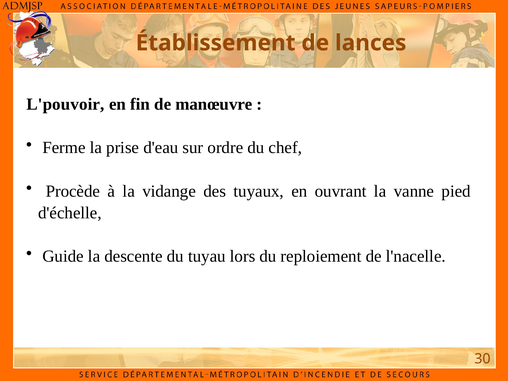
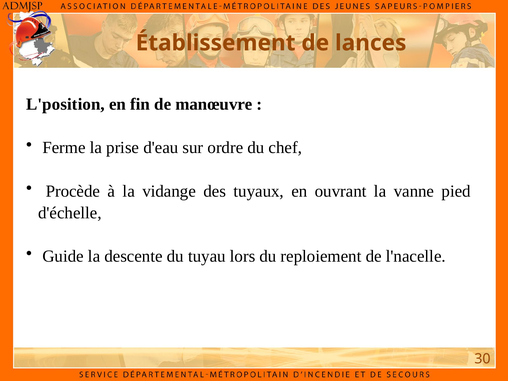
L'pouvoir: L'pouvoir -> L'position (65, 104)
